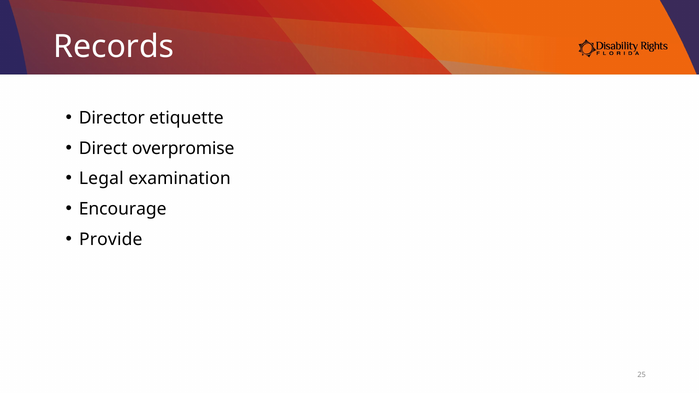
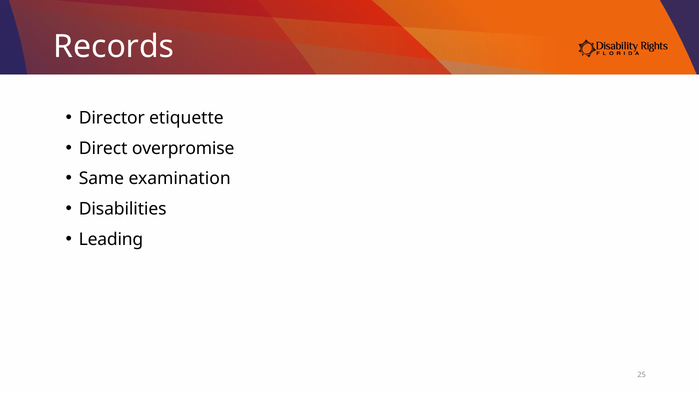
Legal: Legal -> Same (101, 179)
Encourage: Encourage -> Disabilities (123, 209)
Provide: Provide -> Leading (111, 239)
